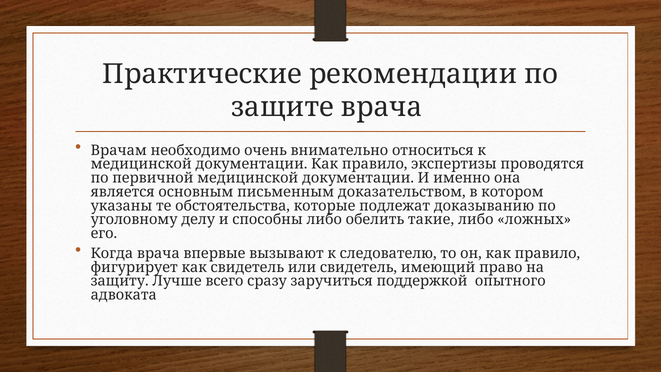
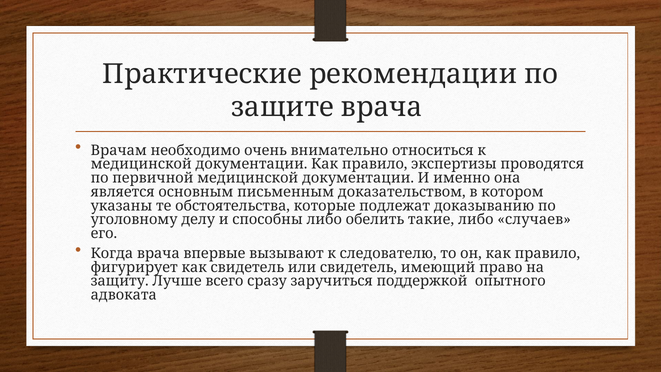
ложных: ложных -> случаев (534, 220)
